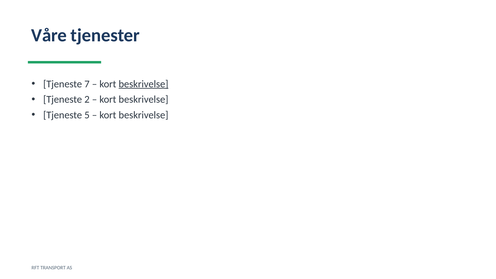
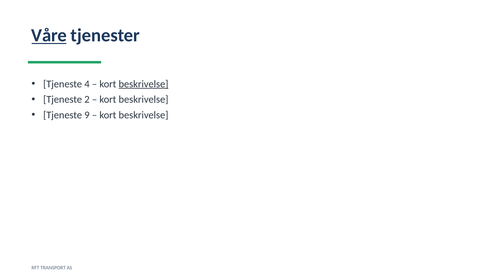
Våre underline: none -> present (49, 35)
7: 7 -> 4 (87, 84)
5: 5 -> 9 (87, 115)
